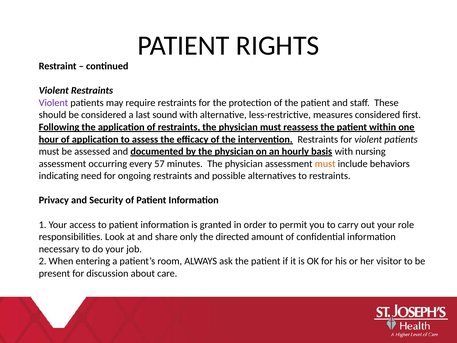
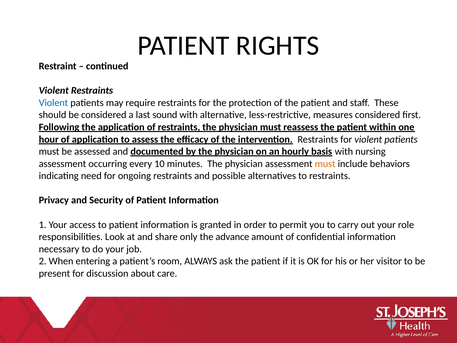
Violent colour: purple -> blue (53, 103)
57: 57 -> 10 (159, 164)
directed: directed -> advance (232, 237)
